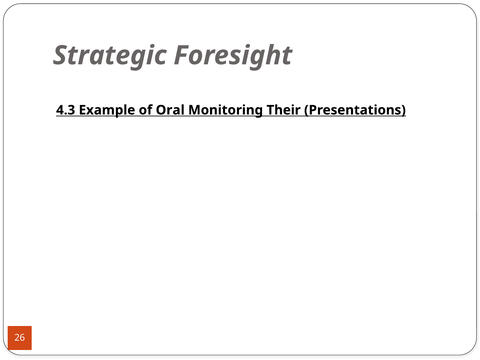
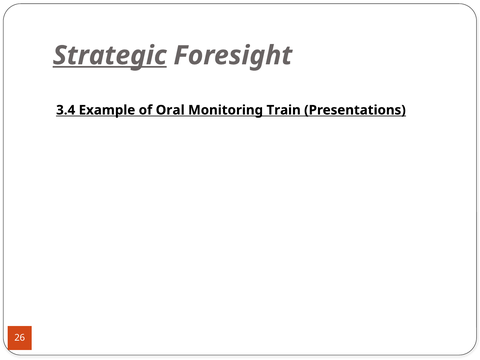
Strategic underline: none -> present (110, 55)
4.3: 4.3 -> 3.4 (66, 110)
Their: Their -> Train (284, 110)
